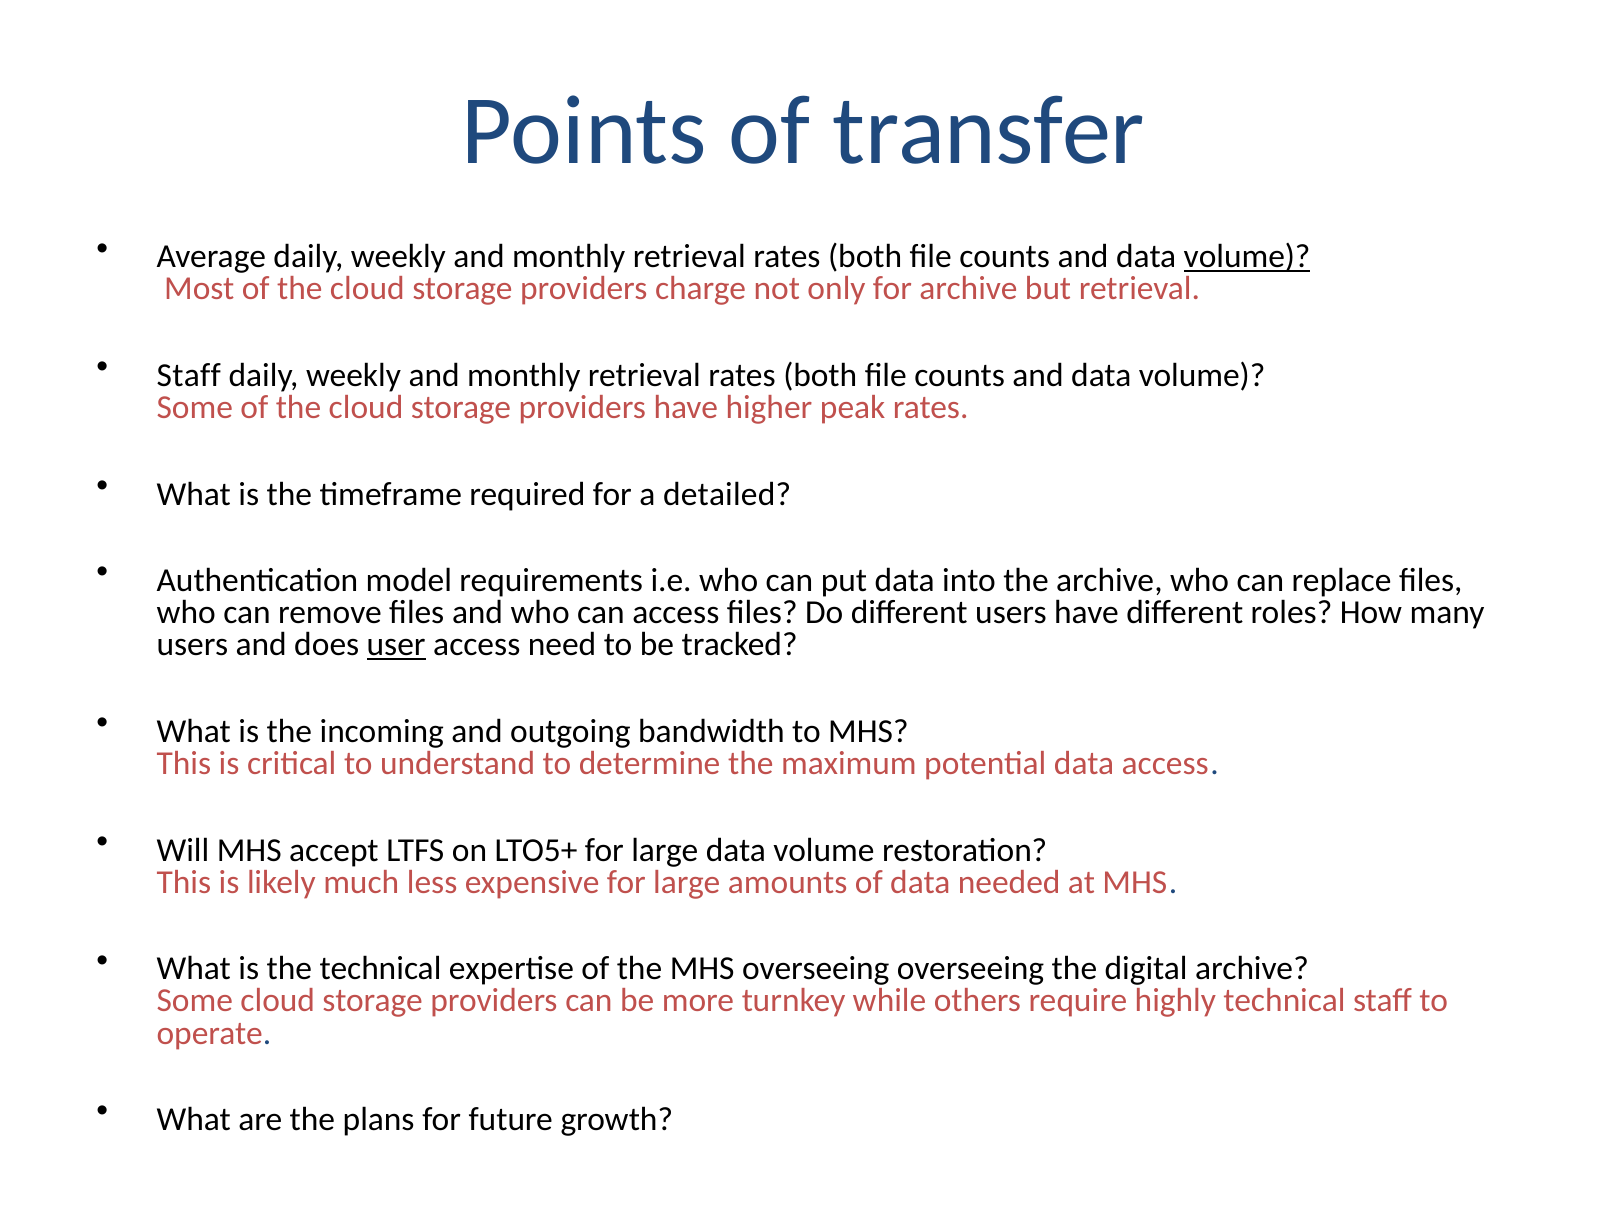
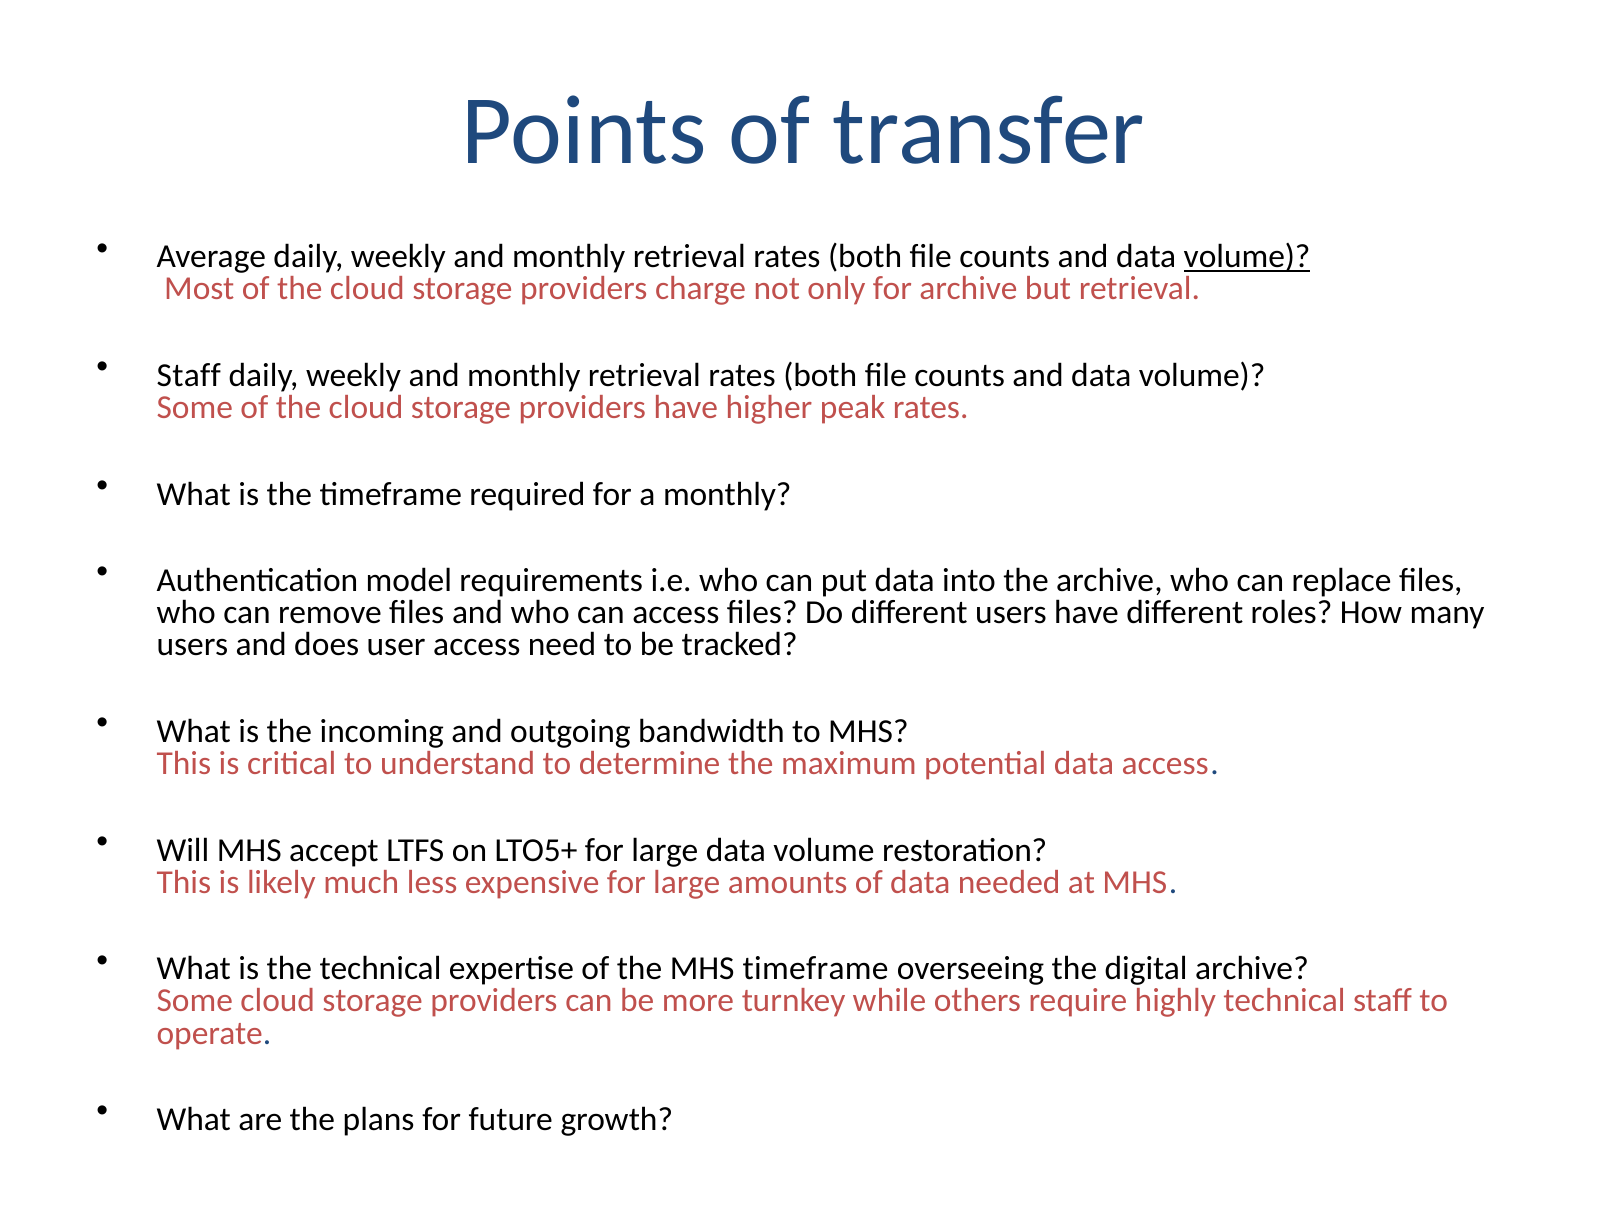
a detailed: detailed -> monthly (727, 494)
user underline: present -> none (396, 645)
MHS overseeing: overseeing -> timeframe (816, 969)
